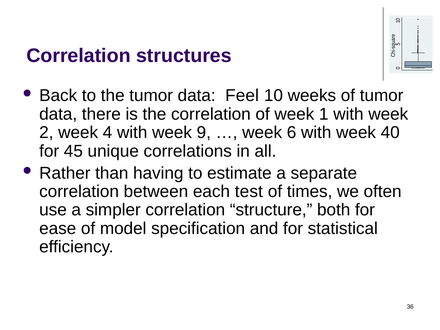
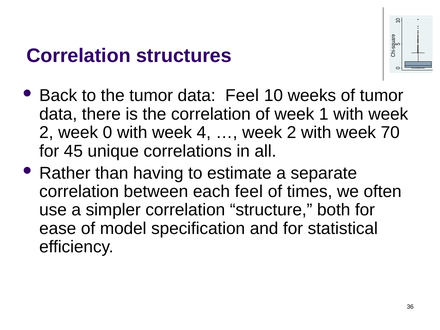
week 4: 4 -> 0 (108, 133)
9: 9 -> 4 (204, 133)
6: 6 -> 2 (292, 133)
40: 40 -> 70 (390, 133)
each test: test -> feel (249, 192)
